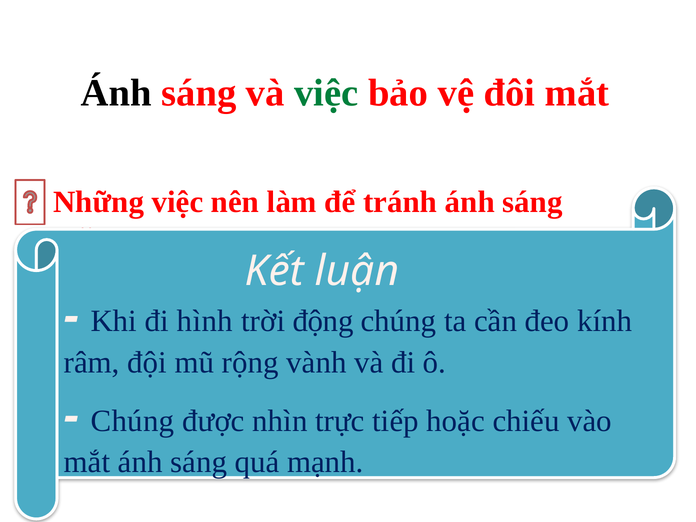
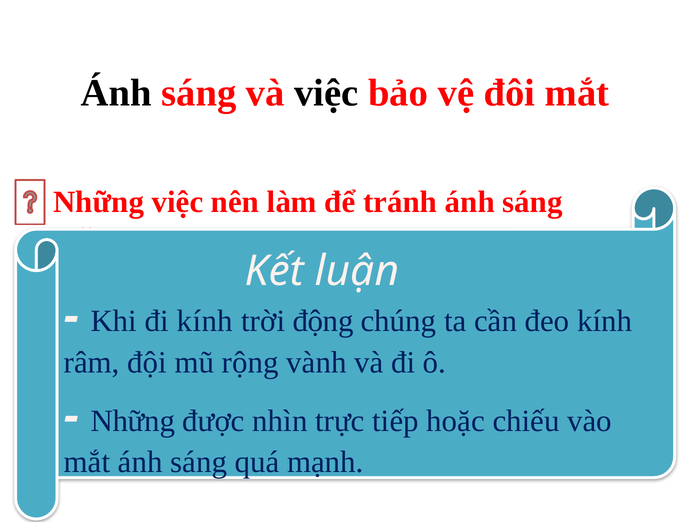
việc colour: green -> black (326, 93)
đi hình: hình -> kính (205, 321)
Chúng: Chúng -> Những (133, 421)
